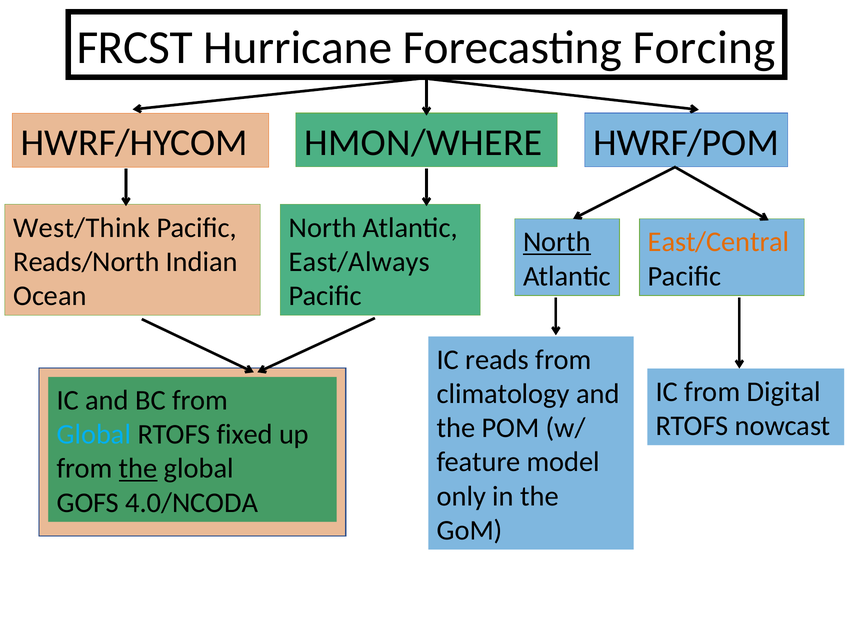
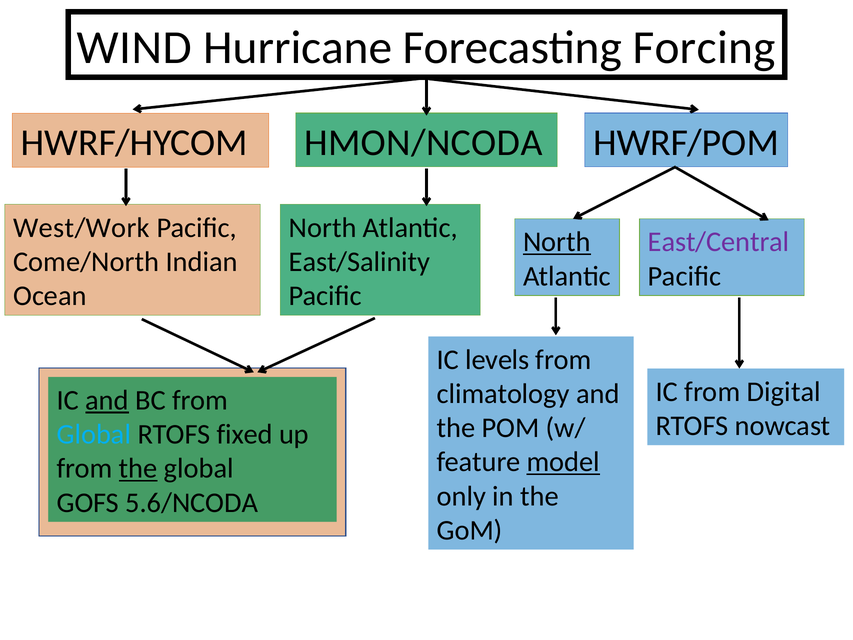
FRCST: FRCST -> WIND (134, 48)
HMON/WHERE: HMON/WHERE -> HMON/NCODA (423, 143)
West/Think: West/Think -> West/Work (82, 228)
East/Central colour: orange -> purple (719, 242)
Reads/North: Reads/North -> Come/North (86, 262)
East/Always: East/Always -> East/Salinity (359, 262)
reads: reads -> levels (497, 360)
and underline: none -> present (107, 400)
model underline: none -> present (563, 462)
4.0/NCODA: 4.0/NCODA -> 5.6/NCODA (192, 502)
